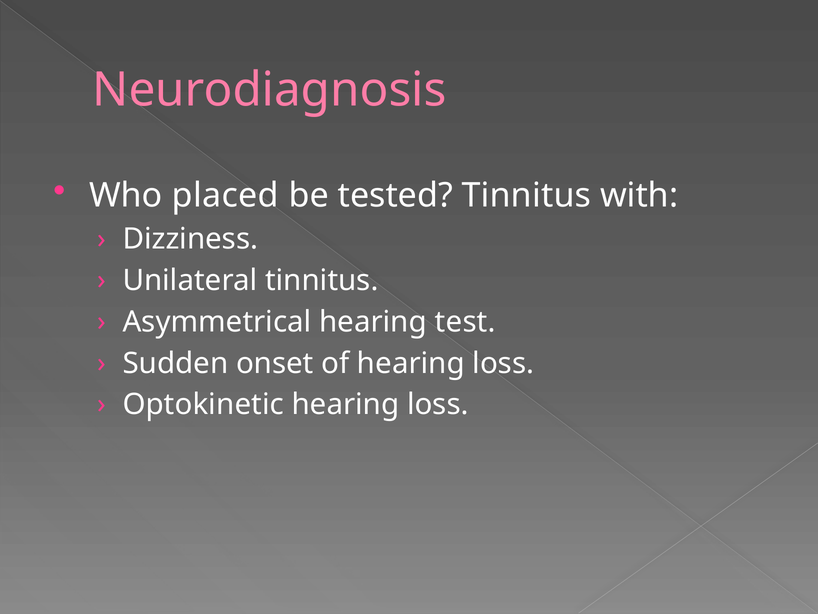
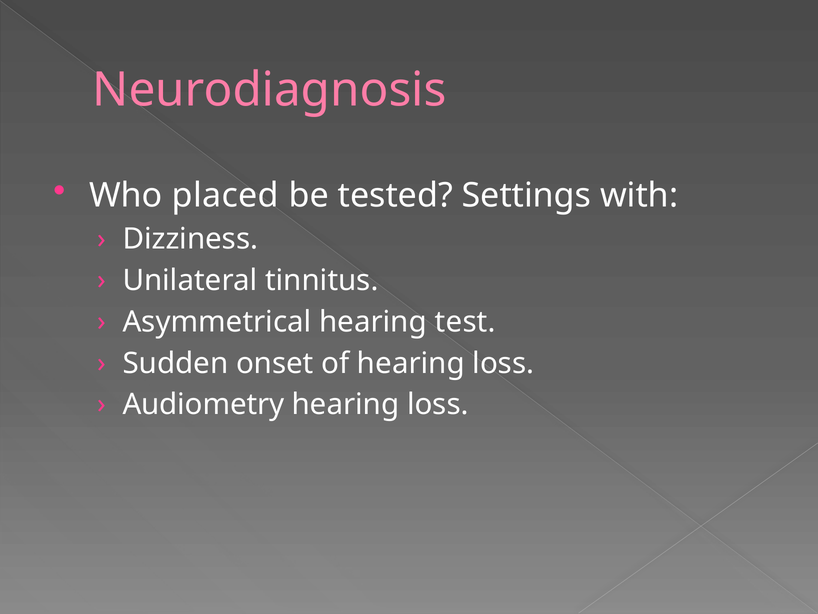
tested Tinnitus: Tinnitus -> Settings (526, 195)
Optokinetic: Optokinetic -> Audiometry (203, 404)
